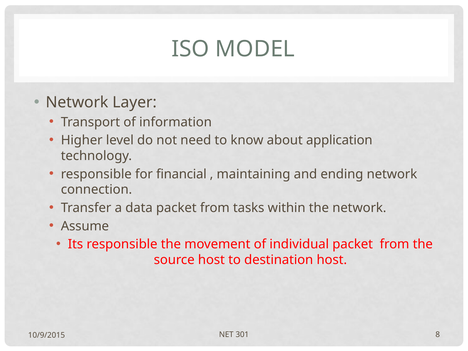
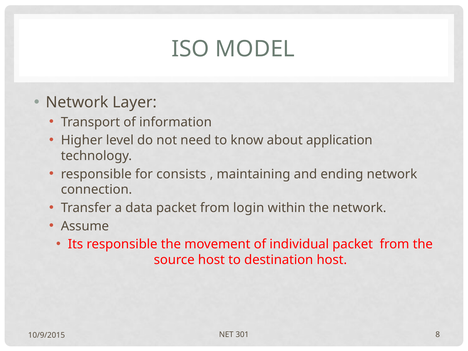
financial: financial -> consists (181, 174)
tasks: tasks -> login (249, 208)
